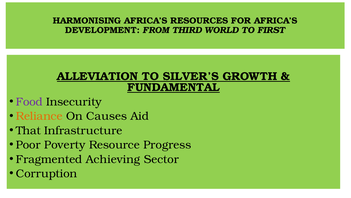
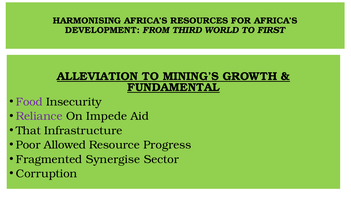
SILVER’S: SILVER’S -> MINING’S (191, 76)
Reliance colour: orange -> purple (39, 116)
Causes: Causes -> Impede (107, 116)
Poverty: Poverty -> Allowed (65, 144)
Achieving: Achieving -> Synergise (113, 159)
